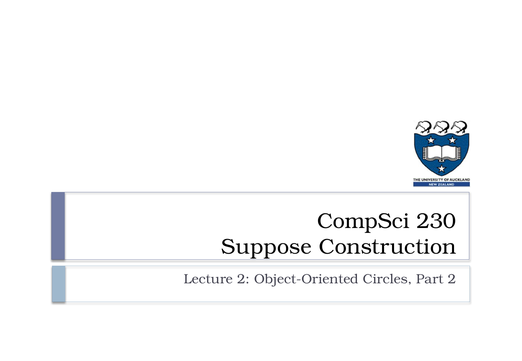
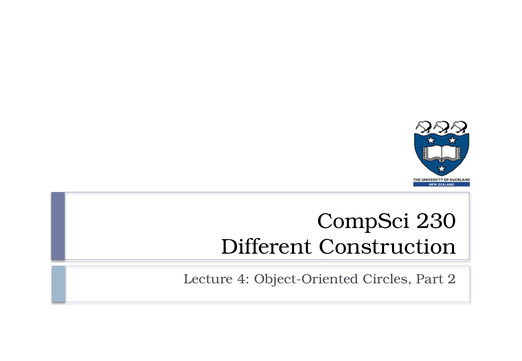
Suppose: Suppose -> Different (267, 247)
Lecture 2: 2 -> 4 (243, 279)
